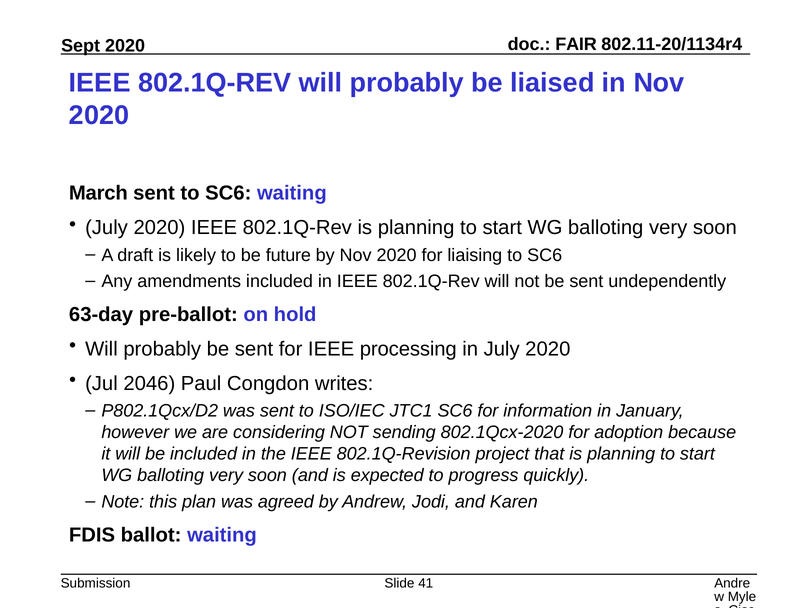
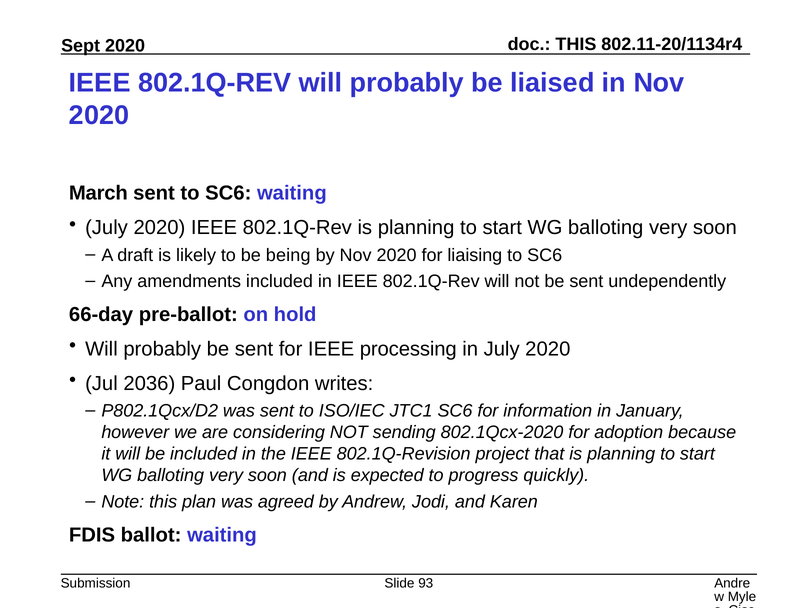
FAIR: FAIR -> THIS (576, 45)
future: future -> being (288, 255)
63-day: 63-day -> 66-day (101, 315)
2046: 2046 -> 2036 (149, 384)
41: 41 -> 93 (426, 583)
